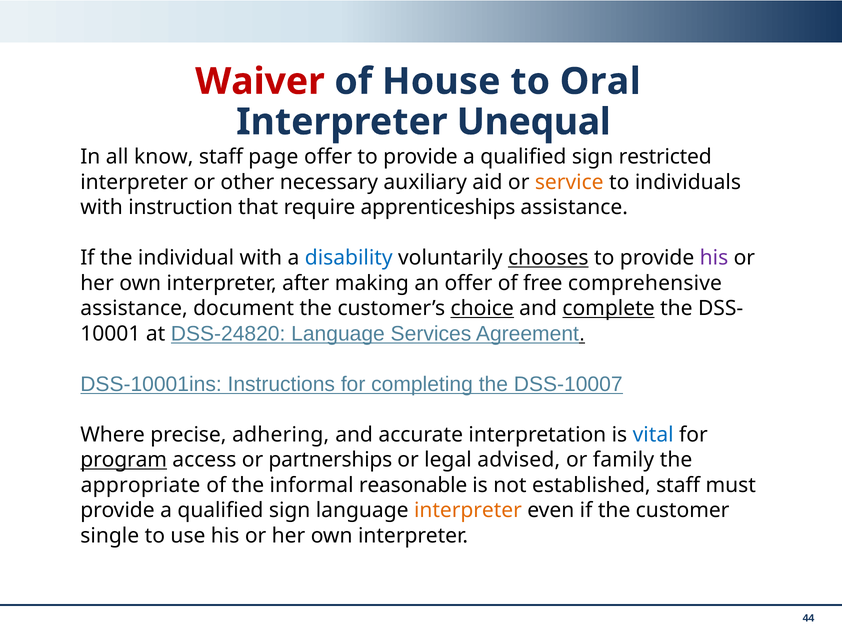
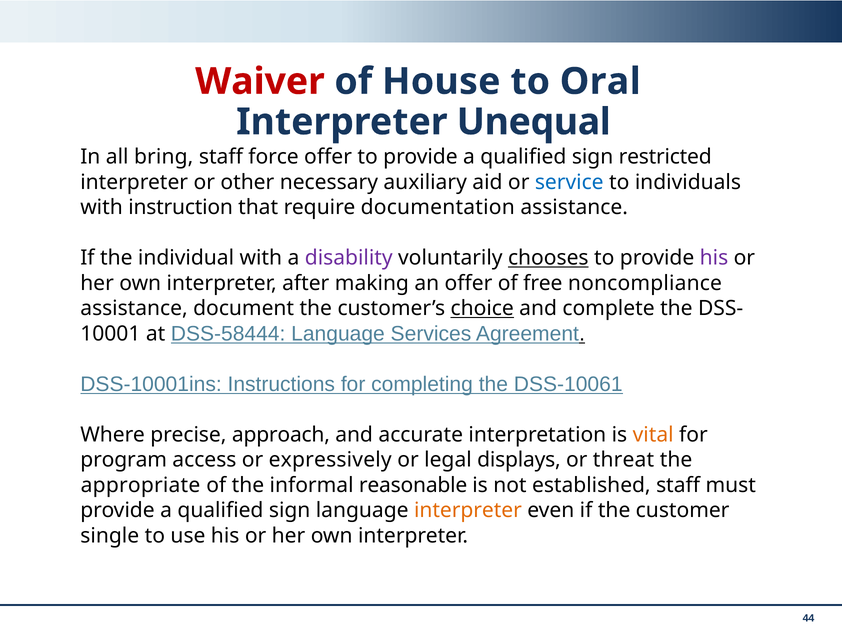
know: know -> bring (164, 157)
page: page -> force (274, 157)
service colour: orange -> blue (569, 182)
apprenticeships: apprenticeships -> documentation (438, 208)
disability colour: blue -> purple (349, 258)
comprehensive: comprehensive -> noncompliance (645, 283)
complete underline: present -> none (609, 309)
DSS-24820: DSS-24820 -> DSS-58444 (228, 334)
DSS-10007: DSS-10007 -> DSS-10061 (568, 385)
adhering: adhering -> approach (281, 435)
vital colour: blue -> orange (653, 435)
program underline: present -> none (124, 460)
partnerships: partnerships -> expressively (330, 460)
advised: advised -> displays (519, 460)
family: family -> threat (624, 460)
